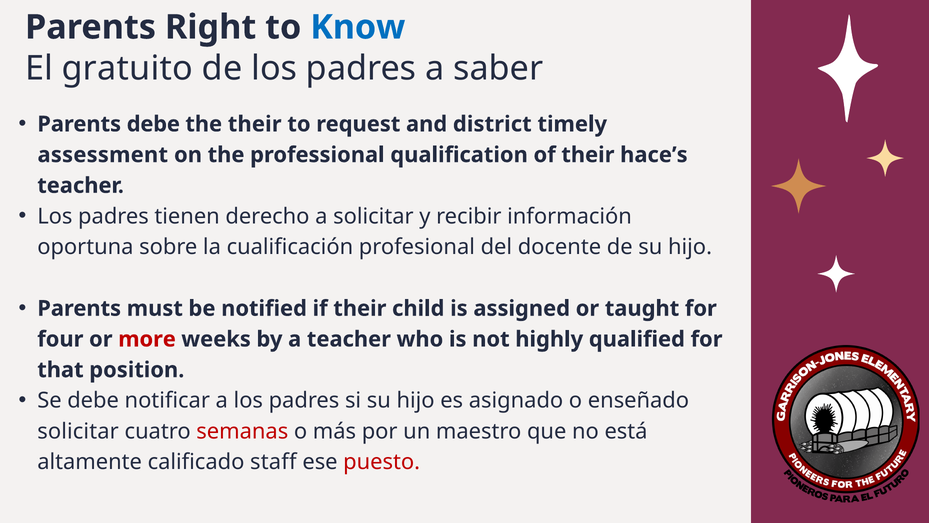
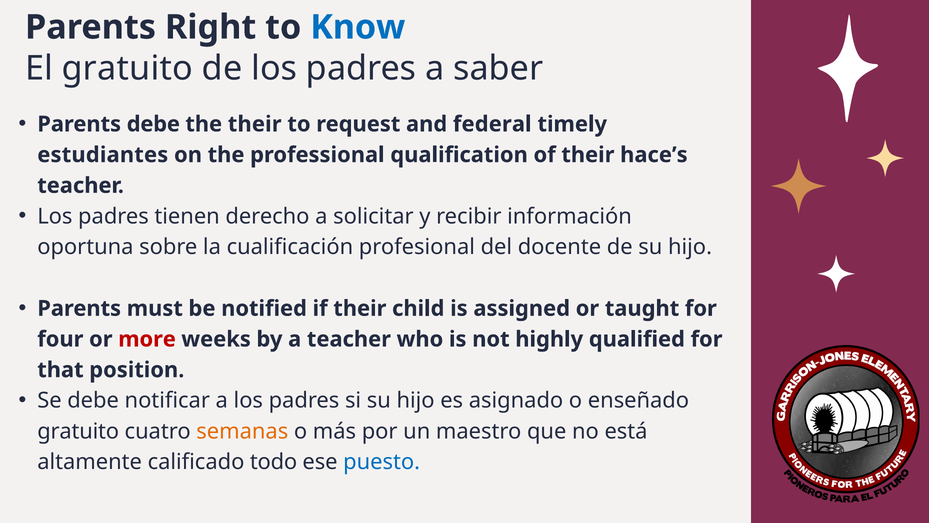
district: district -> federal (492, 124)
assessment: assessment -> estudiantes (103, 155)
solicitar: solicitar -> gratuito (78, 431)
semanas colour: red -> orange (242, 431)
staff: staff -> todo (274, 462)
puesto colour: red -> blue (382, 462)
